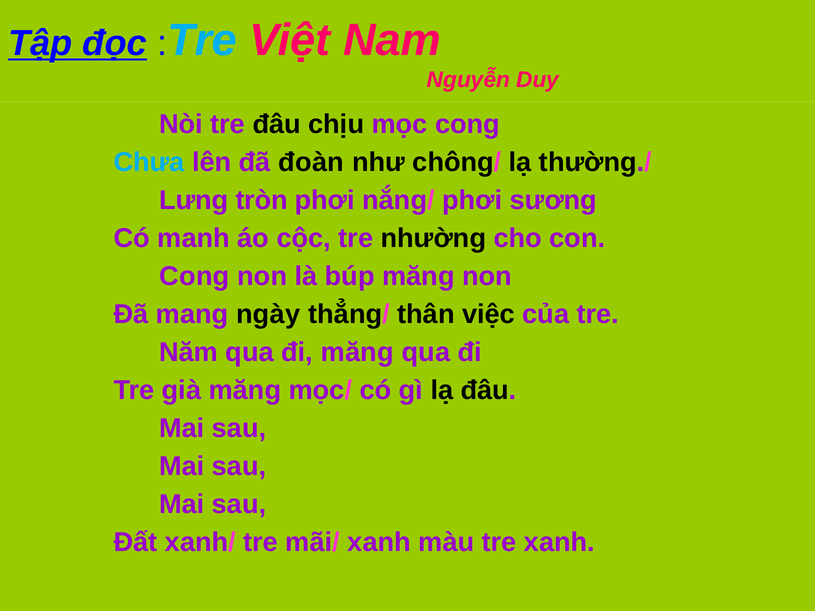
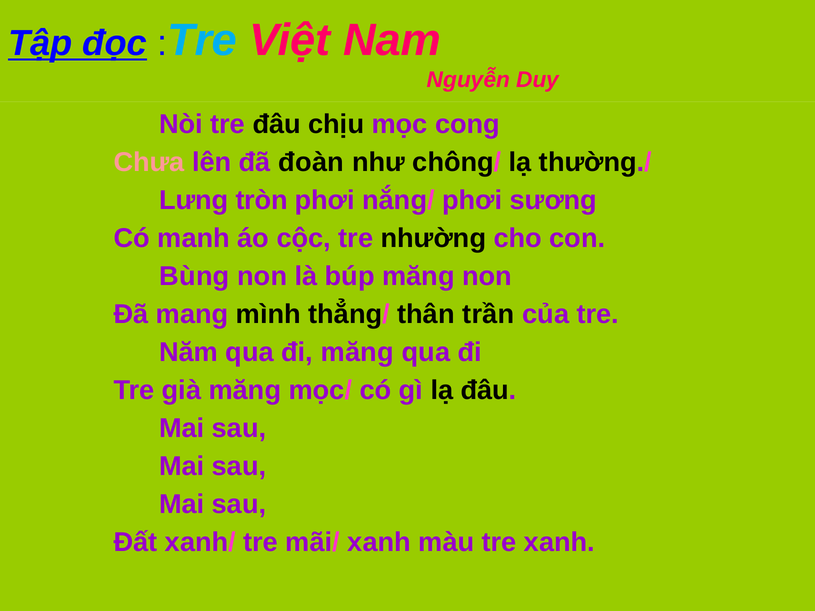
Chưa colour: light blue -> pink (149, 162)
Cong: Cong -> Bùng (194, 276)
ngày: ngày -> mình (268, 314)
việc: việc -> trần (488, 314)
